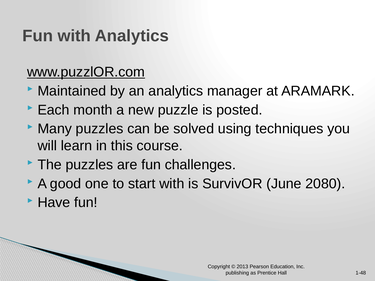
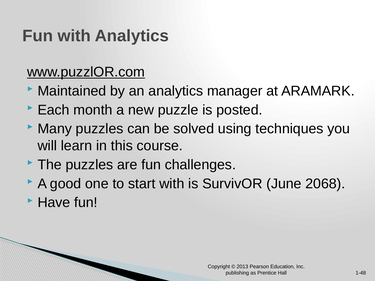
2080: 2080 -> 2068 (325, 184)
